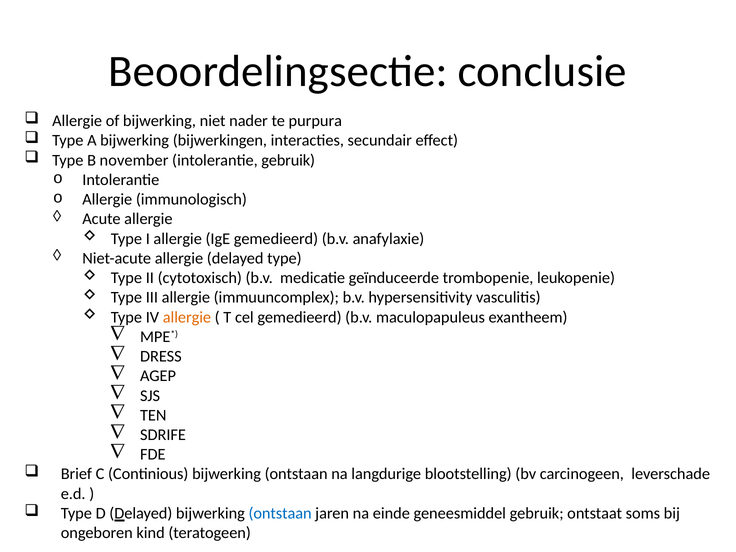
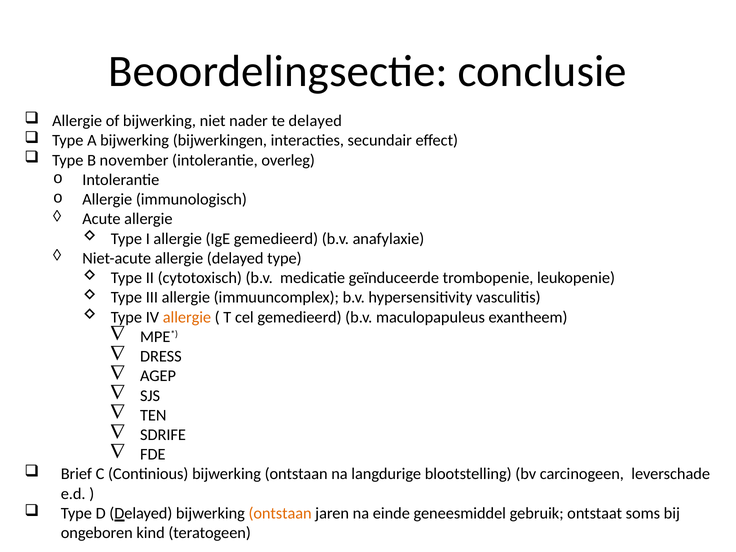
te purpura: purpura -> delayed (315, 121)
intolerantie gebruik: gebruik -> overleg (288, 160)
ontstaan colour: blue -> orange (280, 513)
